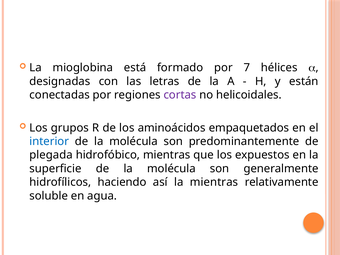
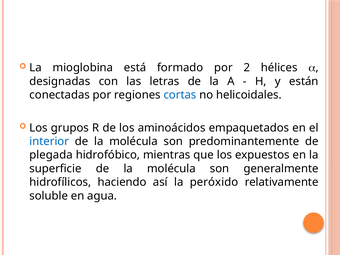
7: 7 -> 2 (247, 68)
cortas colour: purple -> blue (180, 95)
la mientras: mientras -> peróxido (214, 182)
